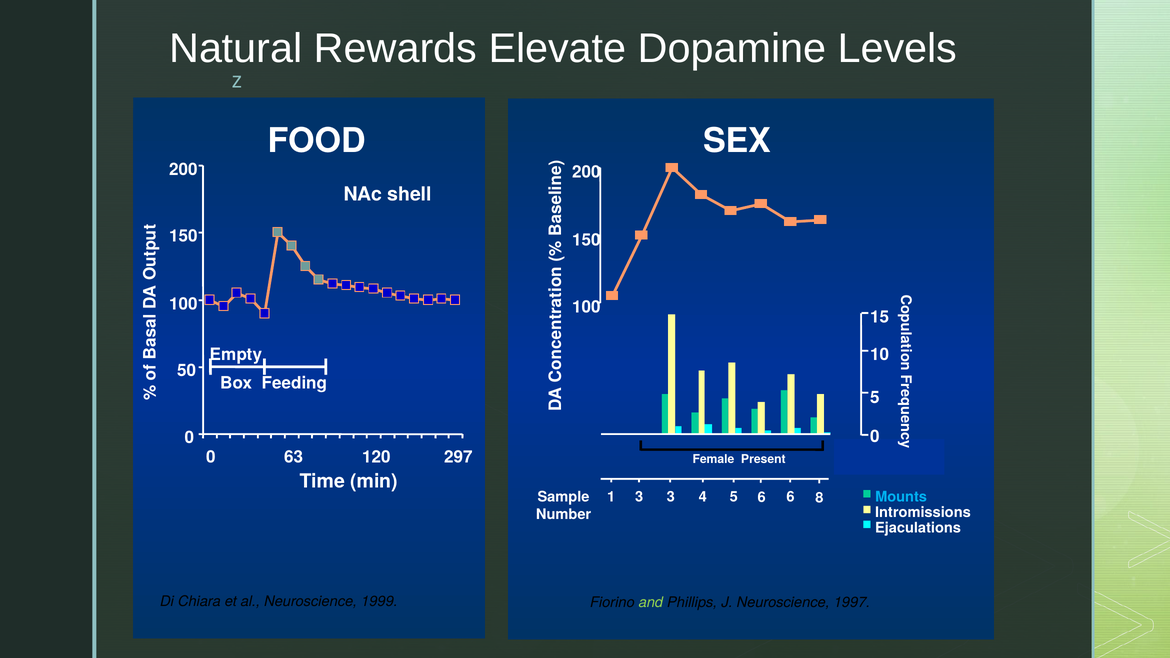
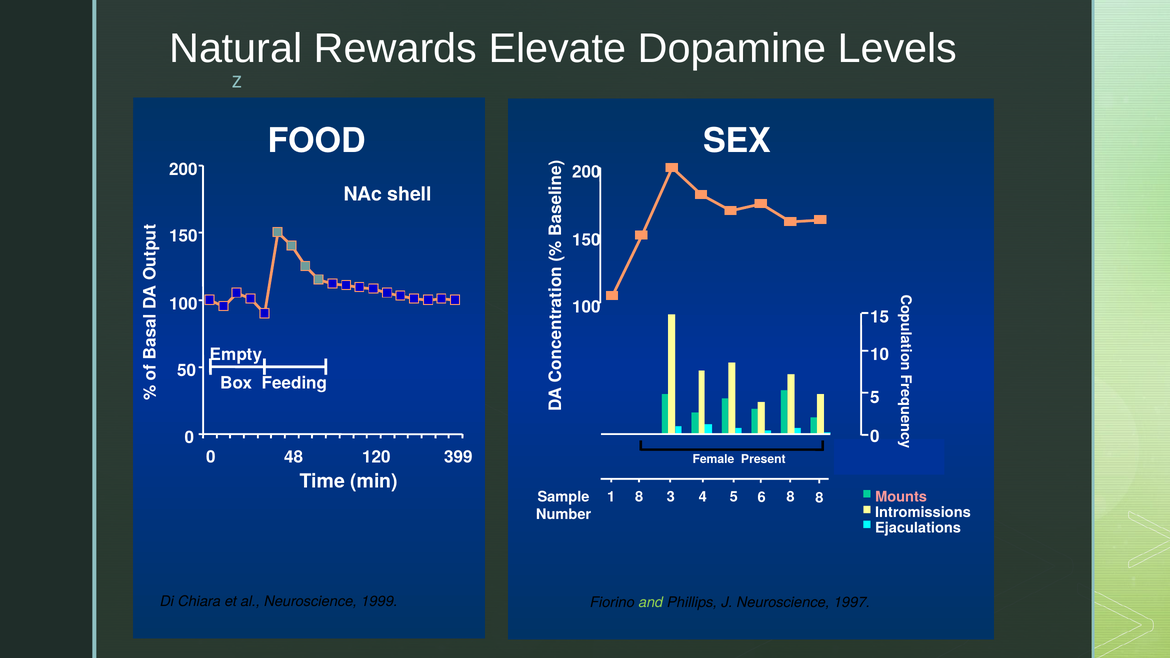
63: 63 -> 48 (294, 457)
297: 297 -> 399 (459, 457)
Mounts colour: light blue -> pink (901, 497)
1 3: 3 -> 8 (639, 497)
6 6: 6 -> 8 (791, 497)
